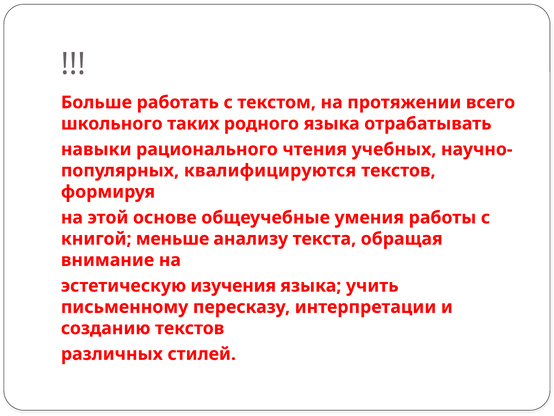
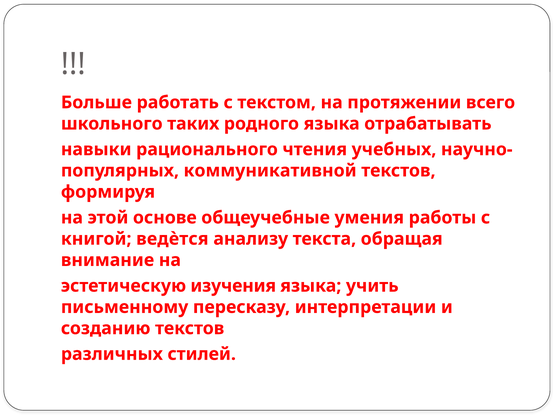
квалифицируются: квалифицируются -> коммуникативной (270, 170)
меньше: меньше -> ведѐтся (172, 239)
